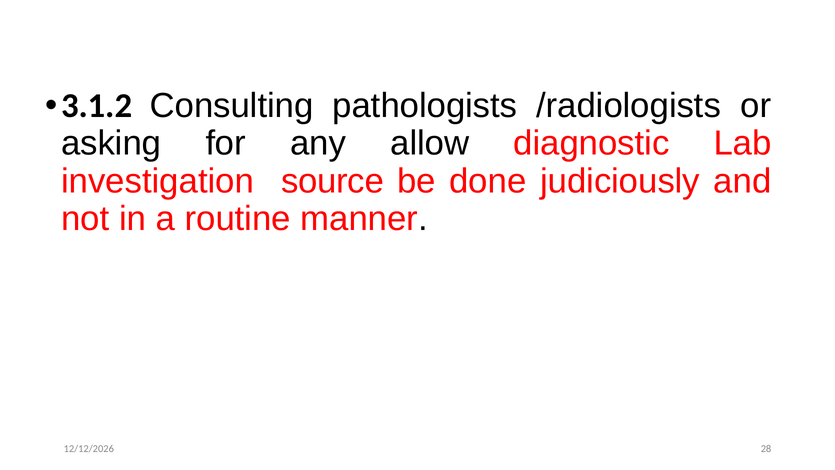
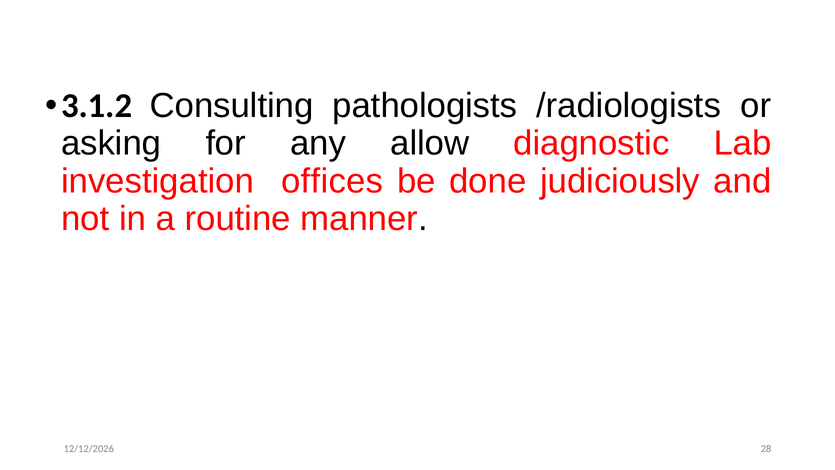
source: source -> offices (332, 181)
